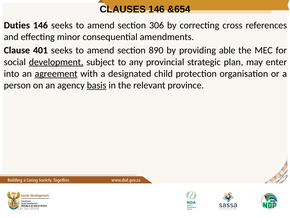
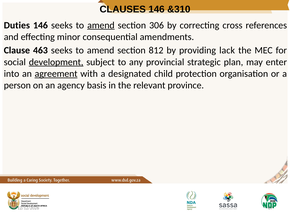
&654: &654 -> &310 (179, 9)
amend underline: none -> present (101, 25)
401: 401 -> 463 (40, 50)
890: 890 -> 812 (156, 50)
able: able -> lack (227, 50)
basis underline: present -> none (97, 85)
